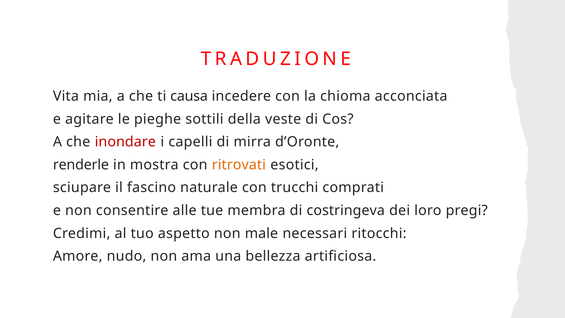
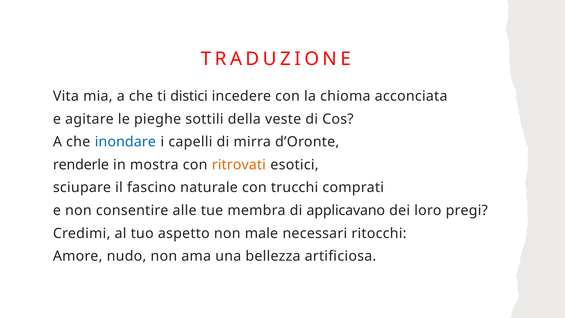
causa: causa -> distici (189, 96)
inondare colour: red -> blue (125, 142)
costringeva: costringeva -> applicavano (346, 210)
